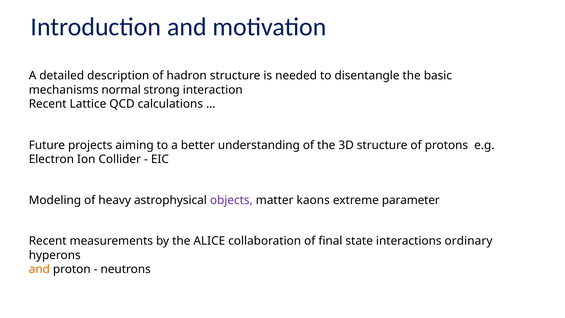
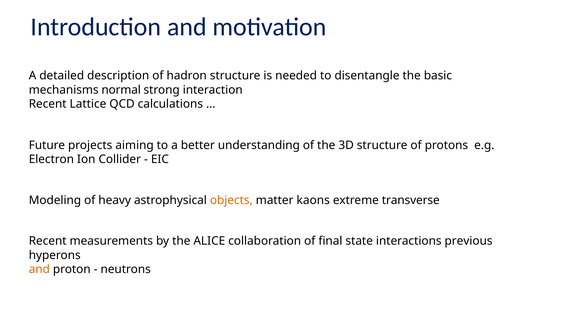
objects colour: purple -> orange (231, 200)
parameter: parameter -> transverse (411, 200)
ordinary: ordinary -> previous (469, 241)
